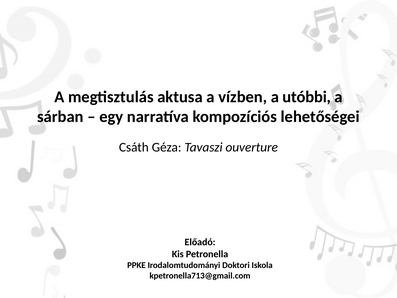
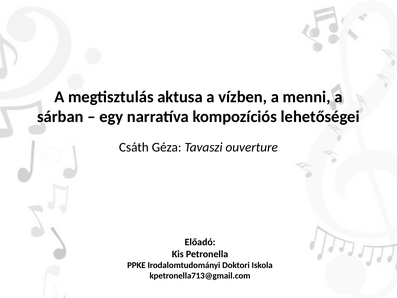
utóbbi: utóbbi -> menni (307, 97)
